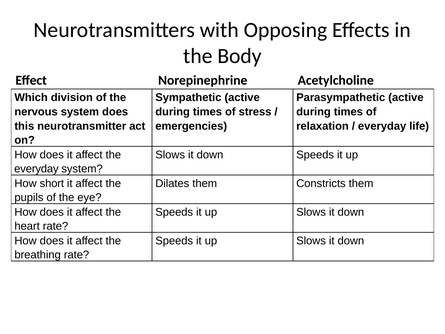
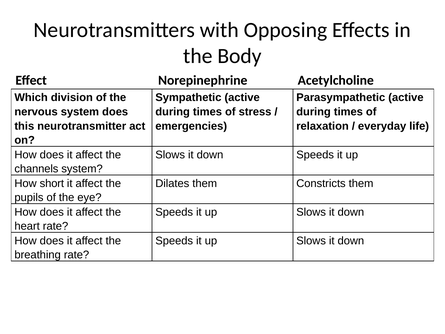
everyday: everyday -> channels (36, 169)
